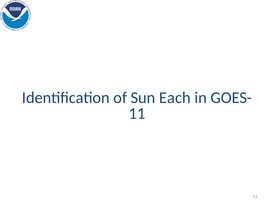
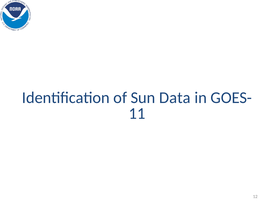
Each: Each -> Data (175, 97)
